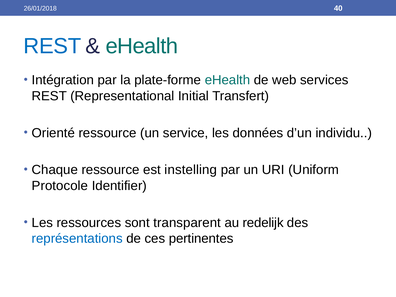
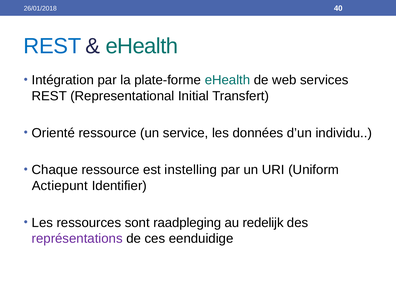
Protocole: Protocole -> Actiepunt (60, 186)
transparent: transparent -> raadpleging (187, 223)
représentations colour: blue -> purple (77, 238)
pertinentes: pertinentes -> eenduidige (201, 238)
